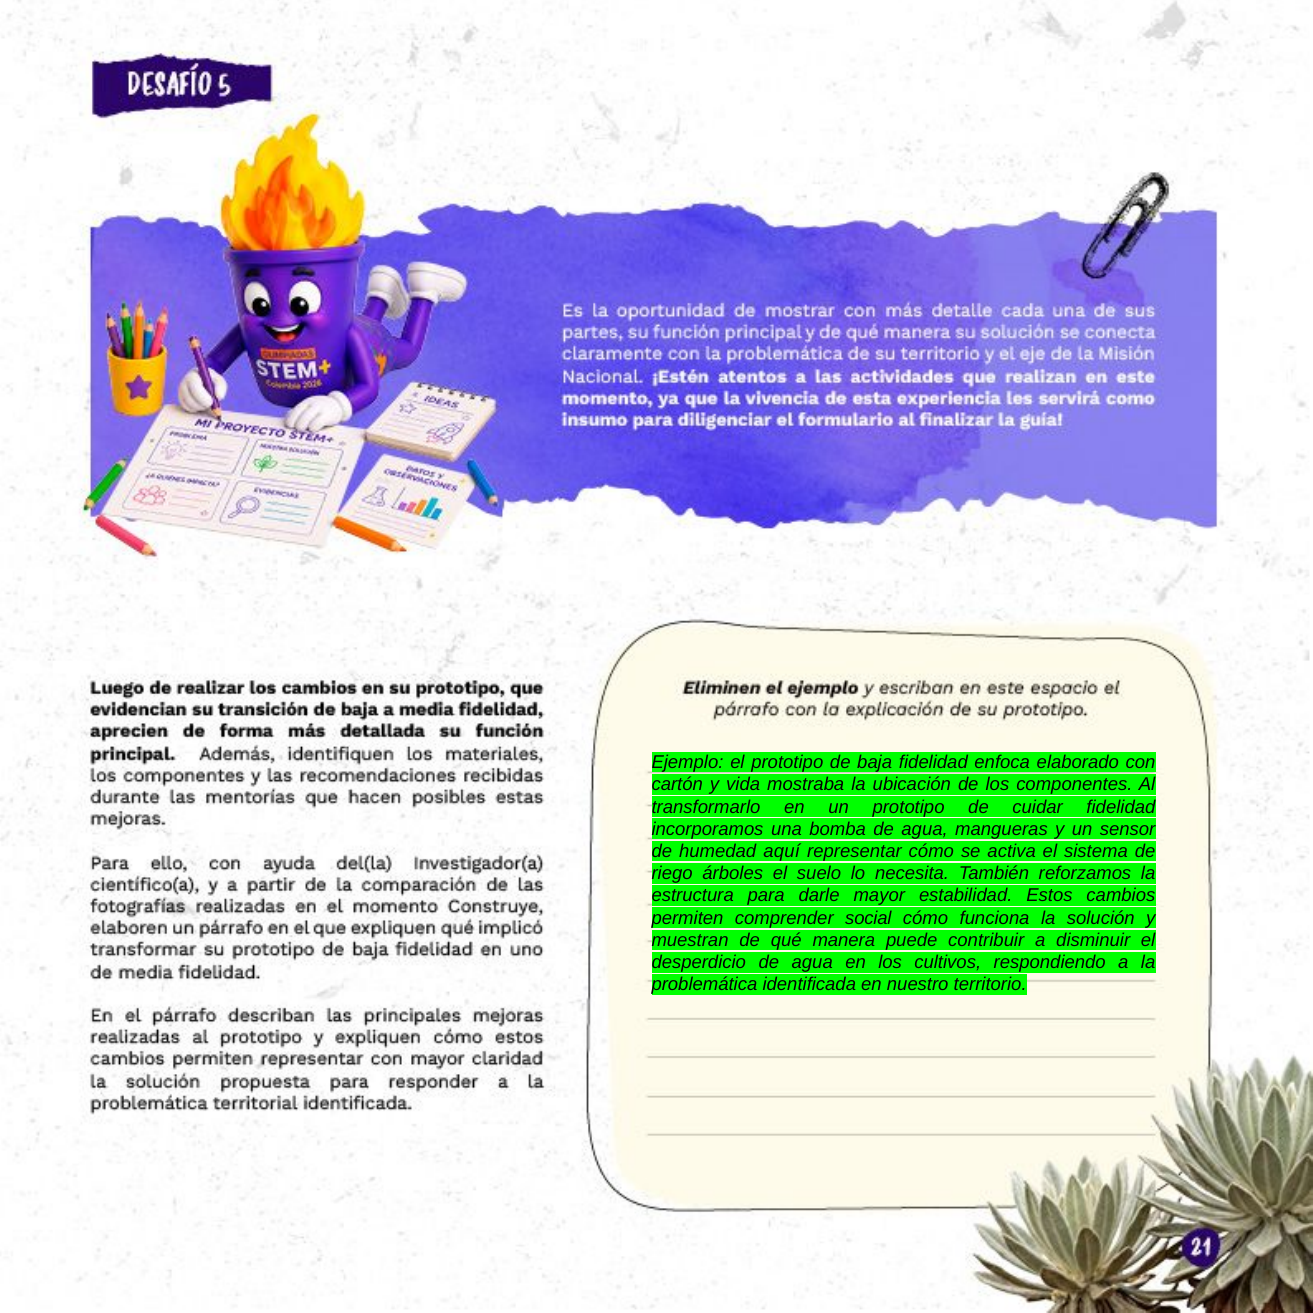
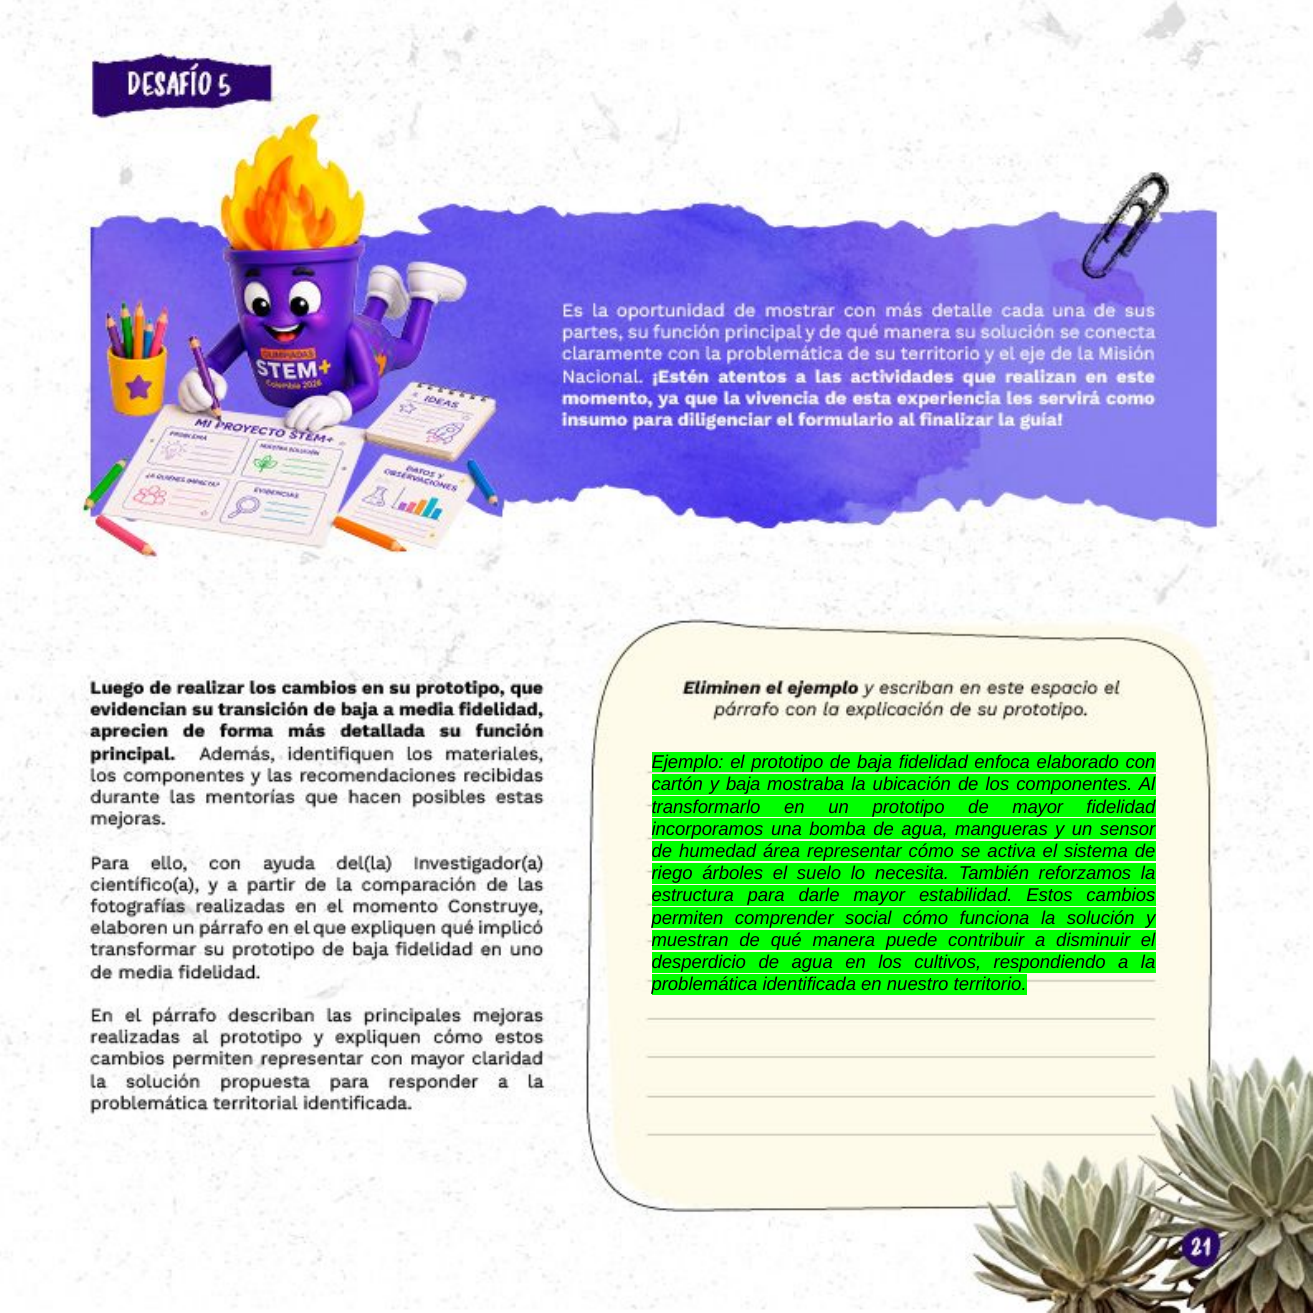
y vida: vida -> baja (743, 785)
de cuidar: cuidar -> mayor (1038, 807)
aquí: aquí -> área (782, 851)
